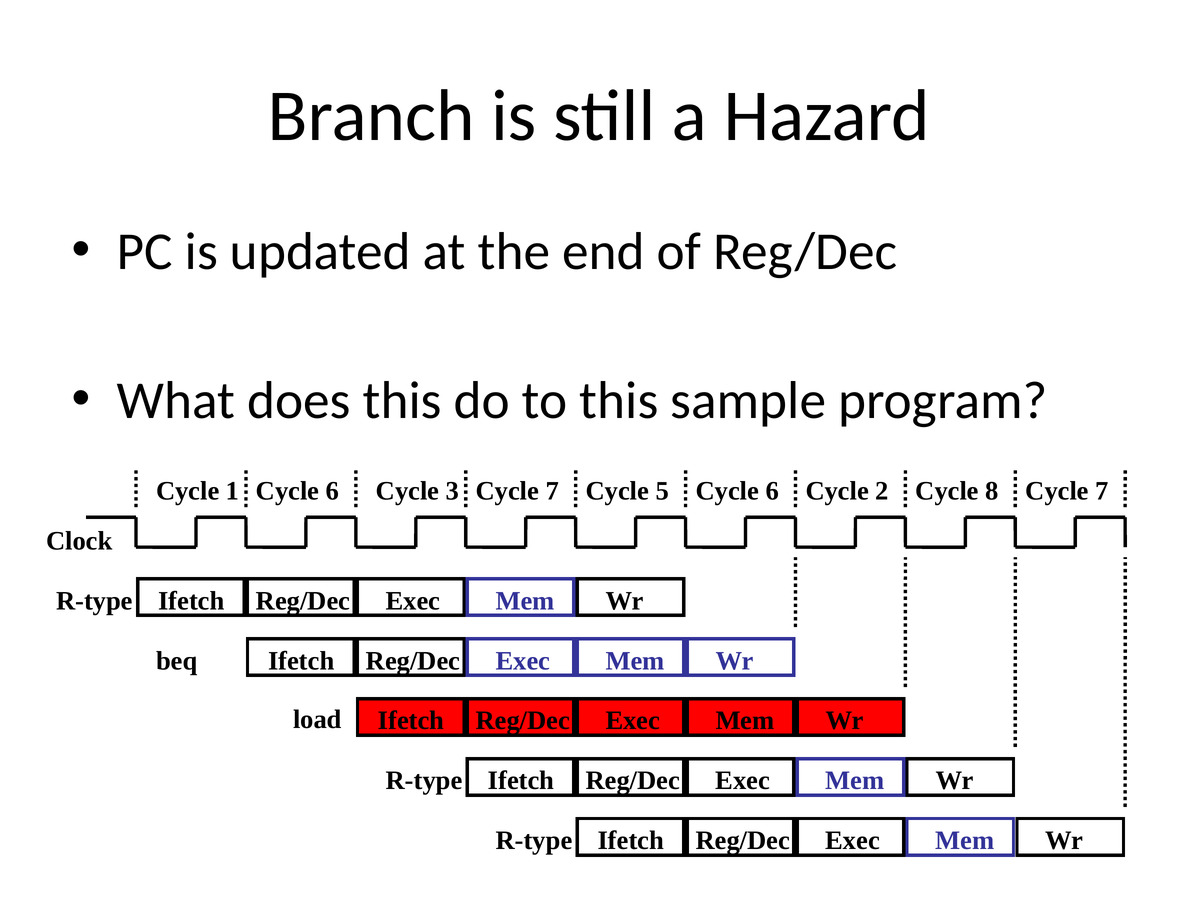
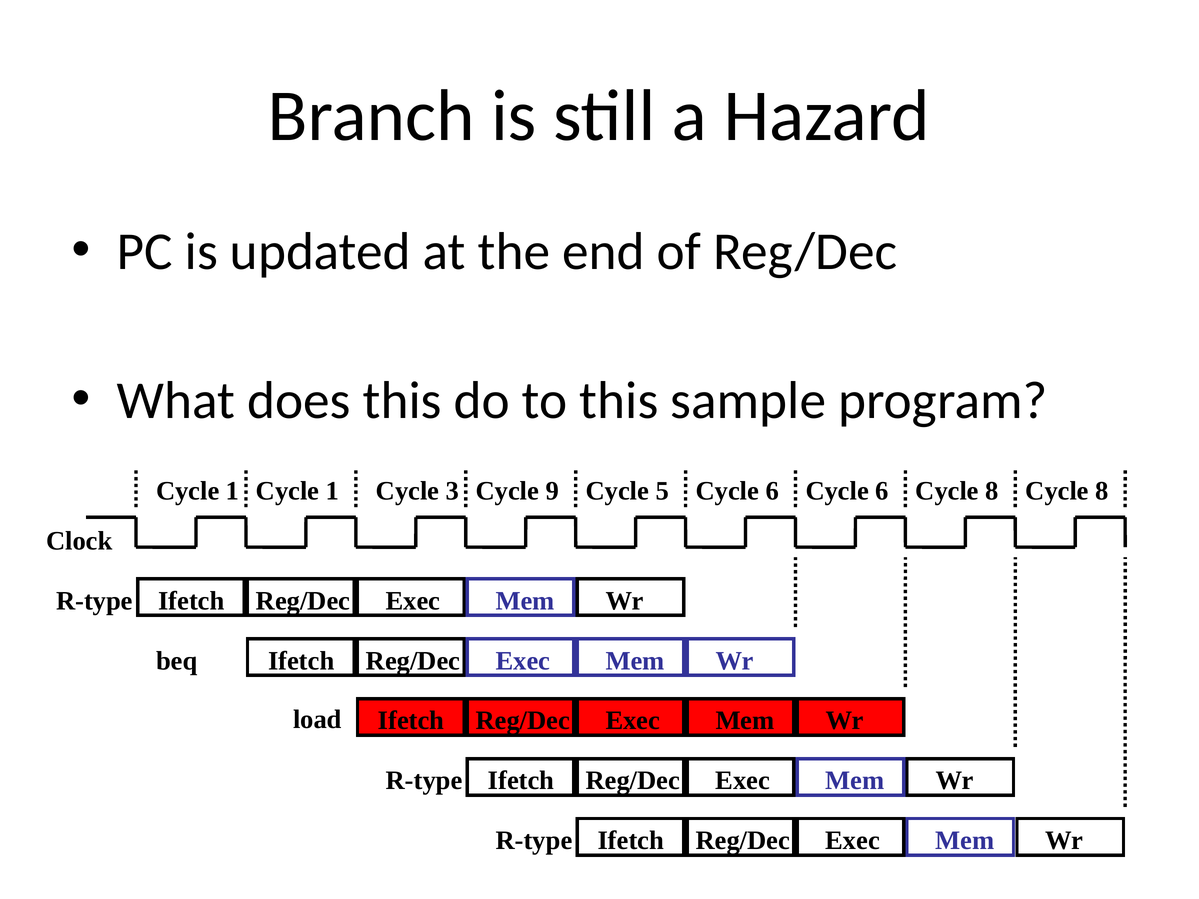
1 Cycle 6: 6 -> 1 (333, 491)
3 Cycle 7: 7 -> 9 (552, 491)
6 Cycle 2: 2 -> 6 (882, 491)
8 Cycle 7: 7 -> 8 (1102, 491)
